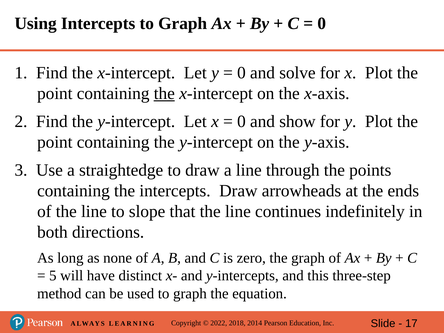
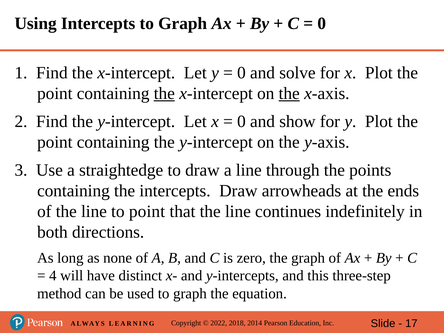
the underline: none -> present (289, 94)
to slope: slope -> point (147, 212)
5: 5 -> 4 (53, 276)
